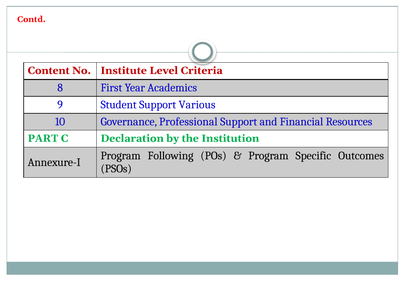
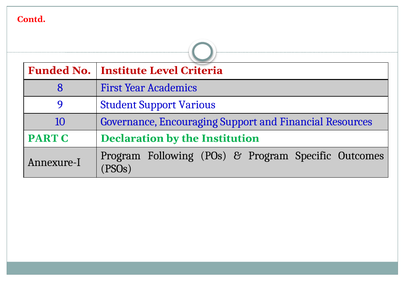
Content: Content -> Funded (49, 70)
Professional: Professional -> Encouraging (188, 121)
